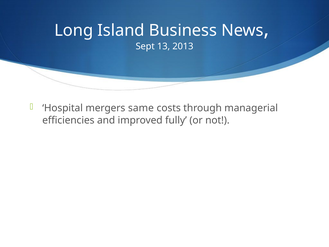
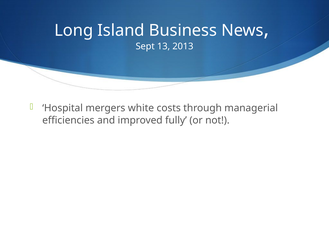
same: same -> white (141, 108)
